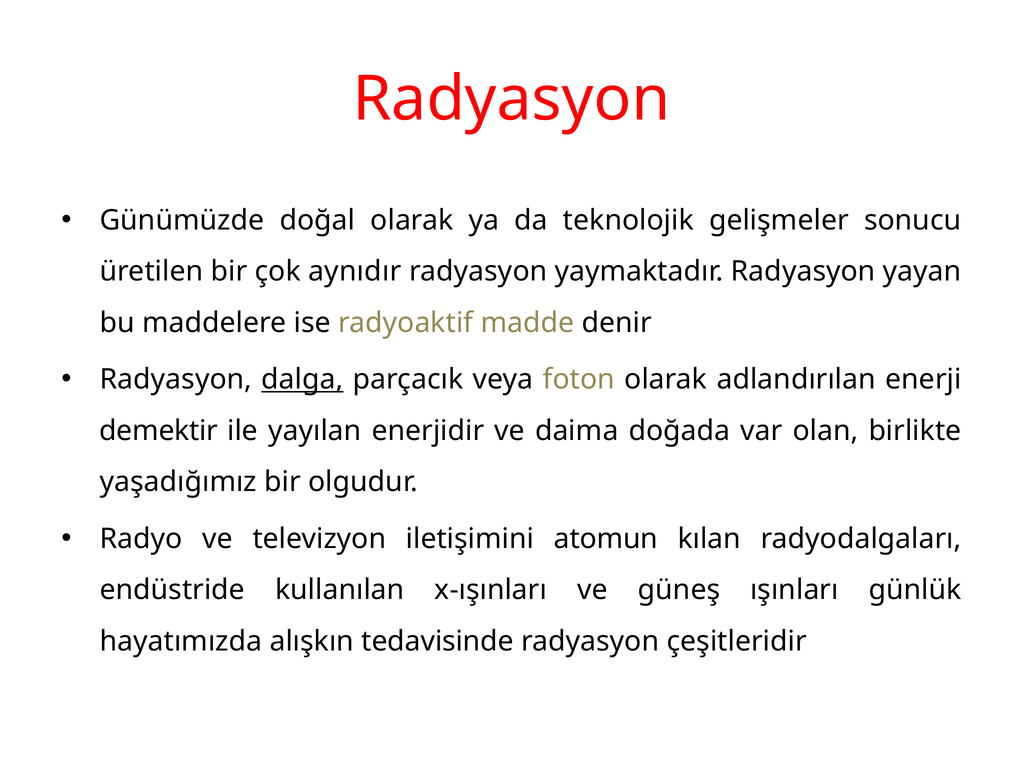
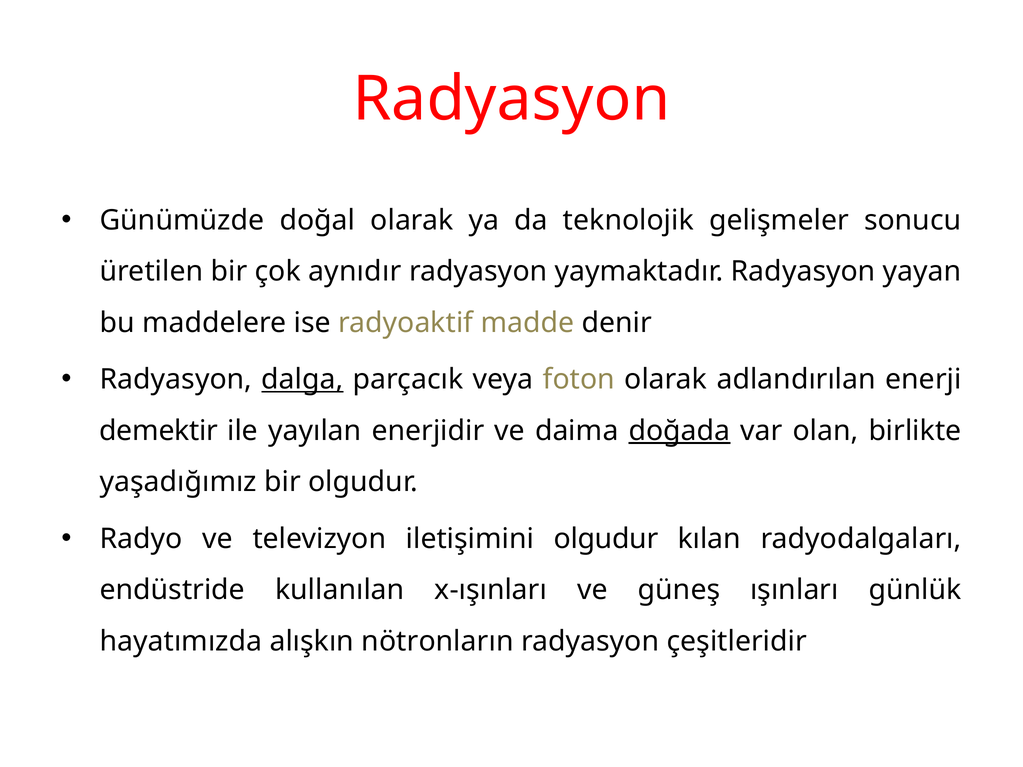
doğada underline: none -> present (679, 431)
iletişimini atomun: atomun -> olgudur (606, 539)
tedavisinde: tedavisinde -> nötronların (438, 642)
